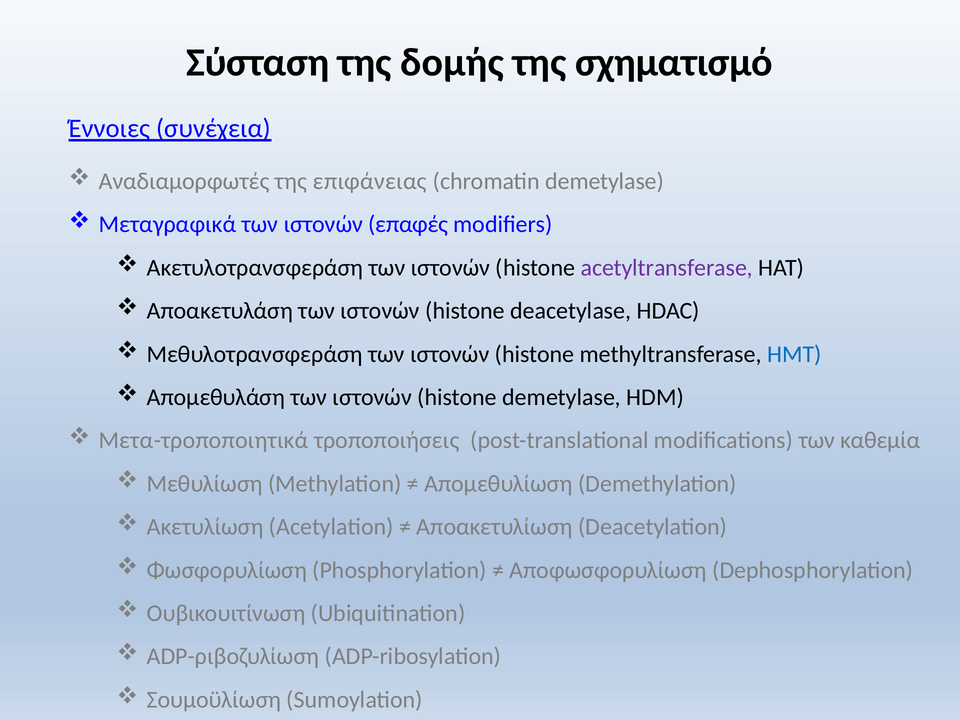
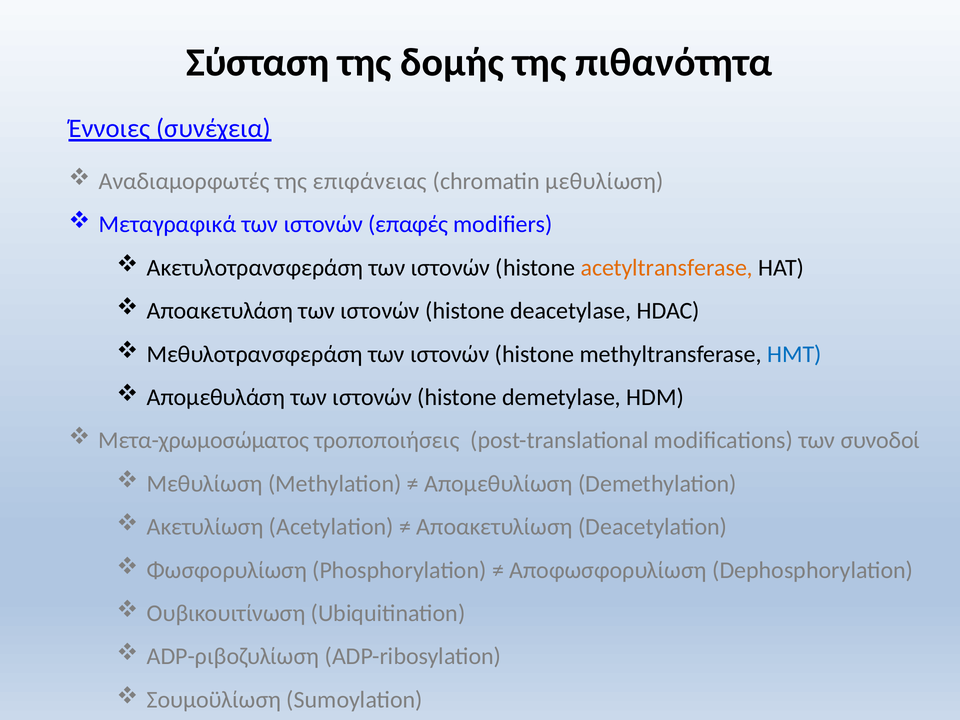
σχηματισμό: σχηματισμό -> πιθανότητα (674, 63)
chromatin demetylase: demetylase -> μεθυλίωση (604, 181)
acetyltransferase colour: purple -> orange (667, 268)
Μετα-τροποποιητικά: Μετα-τροποποιητικά -> Μετα-χρωμοσώματος (204, 440)
καθεμία: καθεμία -> συνοδοί (880, 440)
